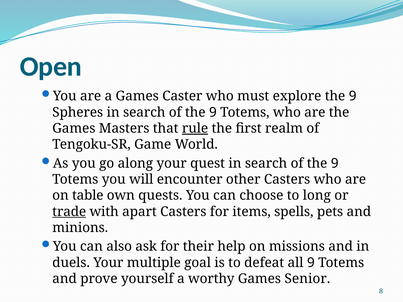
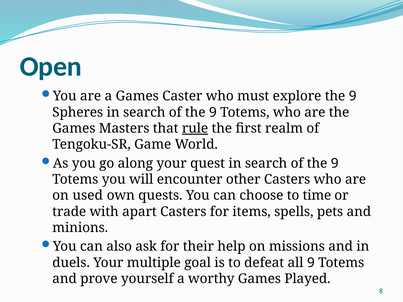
table: table -> used (88, 196)
long: long -> time (317, 196)
trade underline: present -> none (69, 212)
Senior: Senior -> Played (307, 279)
